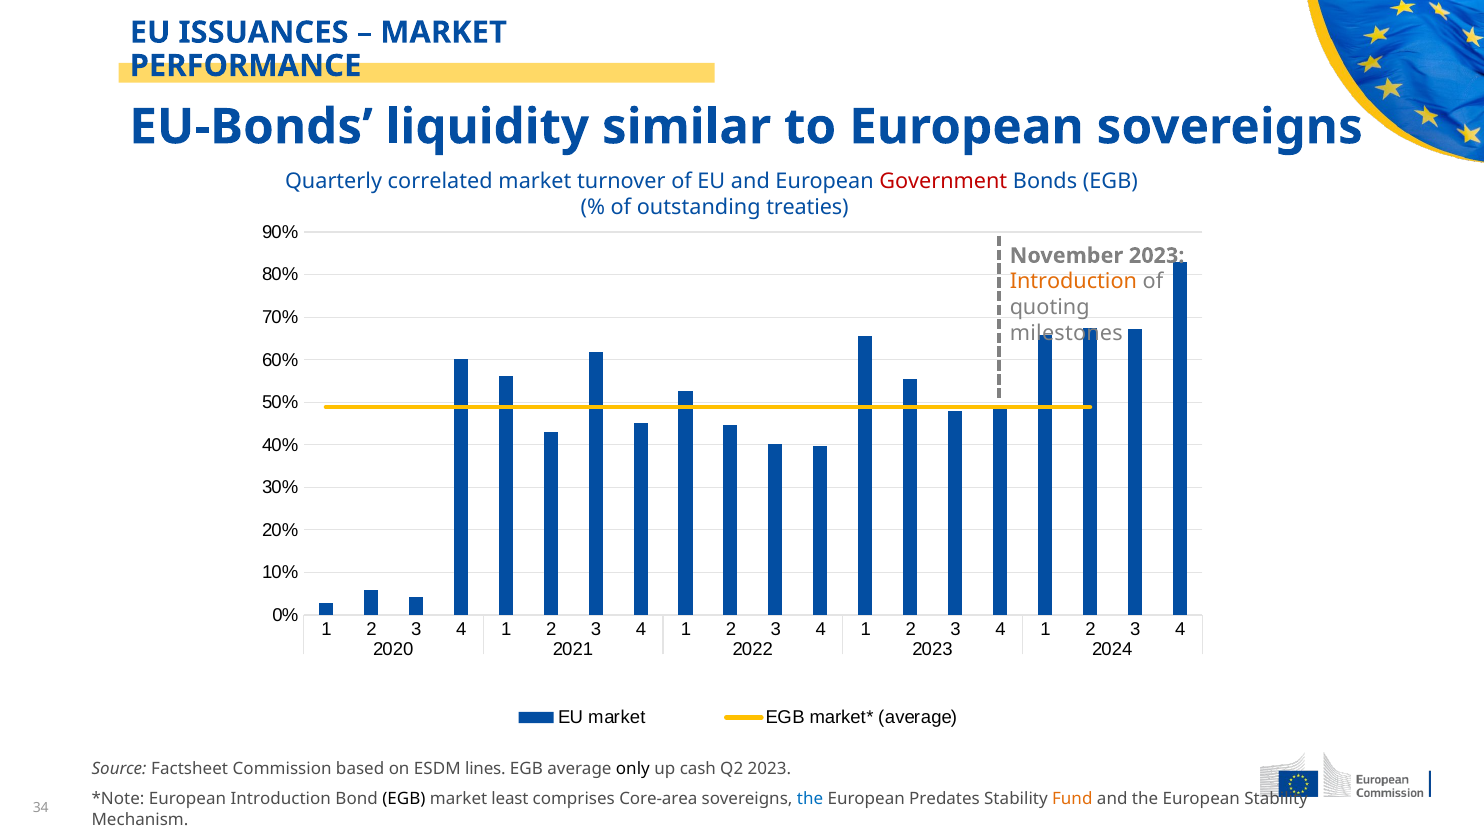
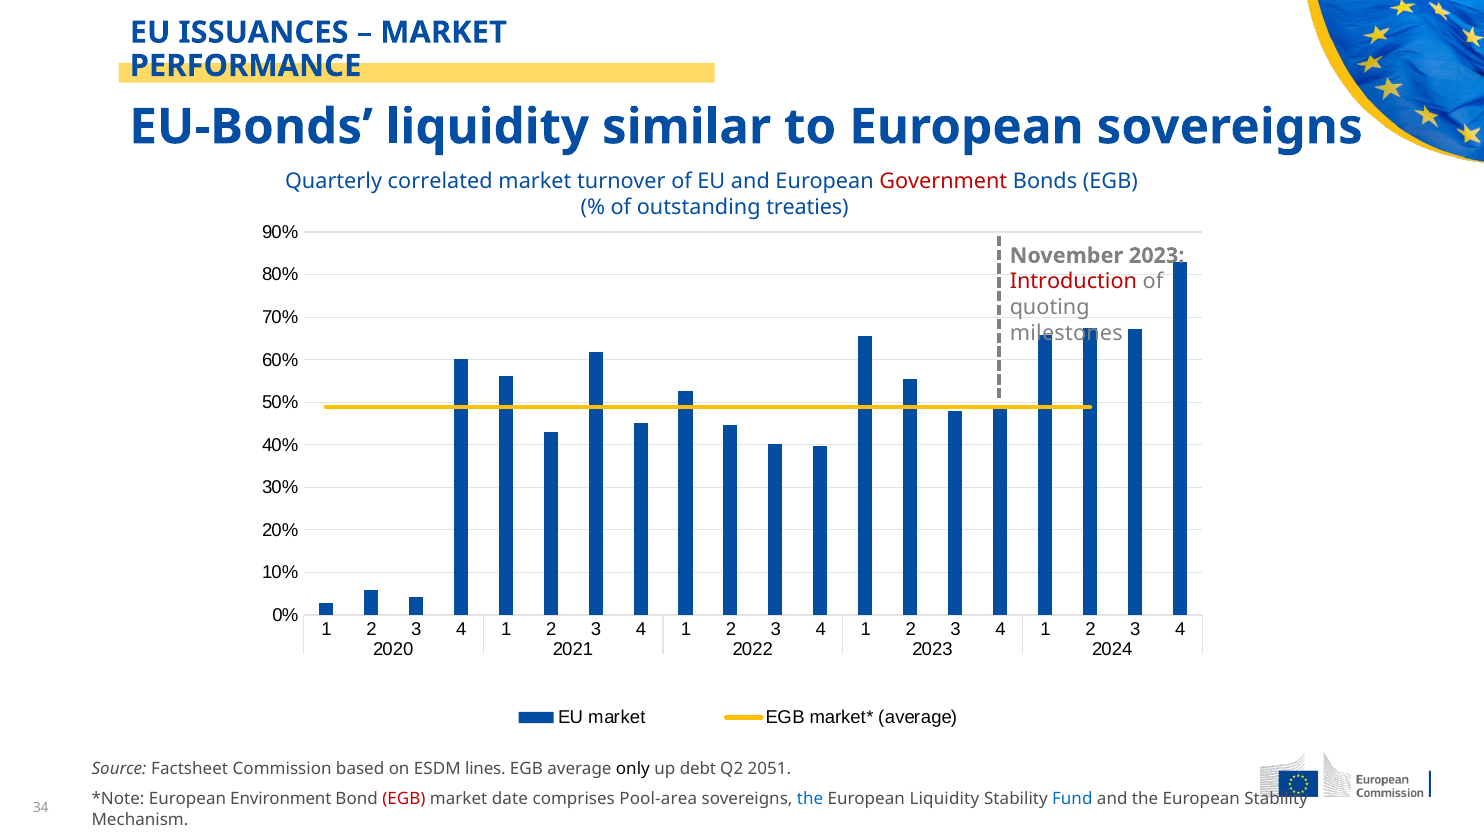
Introduction colour: orange -> red (1073, 282)
cash: cash -> debt (698, 769)
Q2 2023: 2023 -> 2051 (769, 769)
European Introduction: Introduction -> Environment (281, 799)
EGB colour: black -> red (404, 799)
least: least -> date (510, 799)
Core-area: Core-area -> Pool-area (658, 799)
European Predates: Predates -> Liquidity (944, 799)
Fund colour: orange -> blue (1072, 799)
